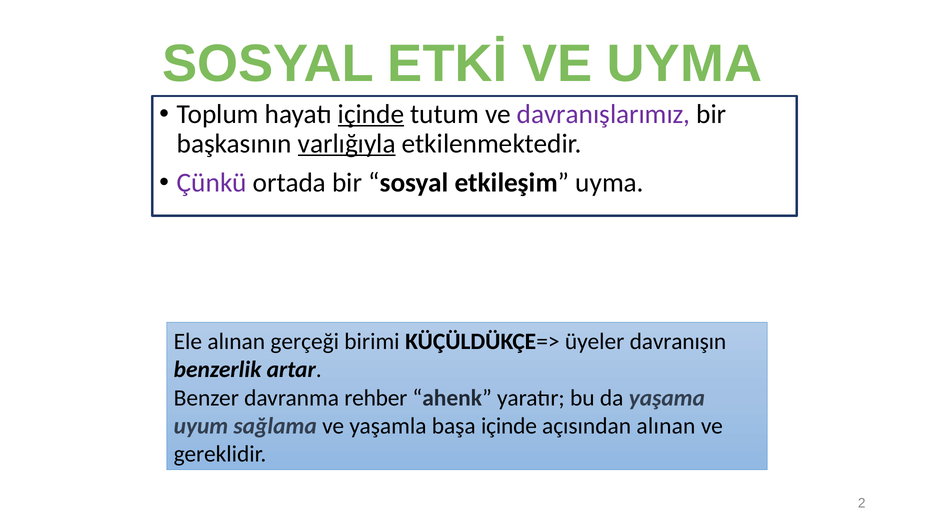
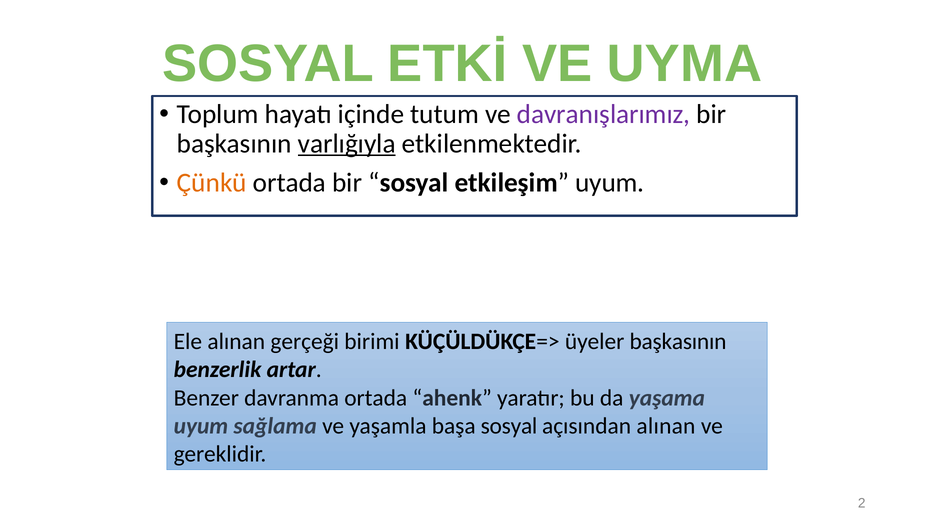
içinde underline: present -> none (371, 114)
Çünkü colour: purple -> orange (212, 183)
etkileşim uyma: uyma -> uyum (610, 183)
üyeler davranışın: davranışın -> başkasının (678, 342)
davranma rehber: rehber -> ortada (376, 398)
başa içinde: içinde -> sosyal (509, 426)
